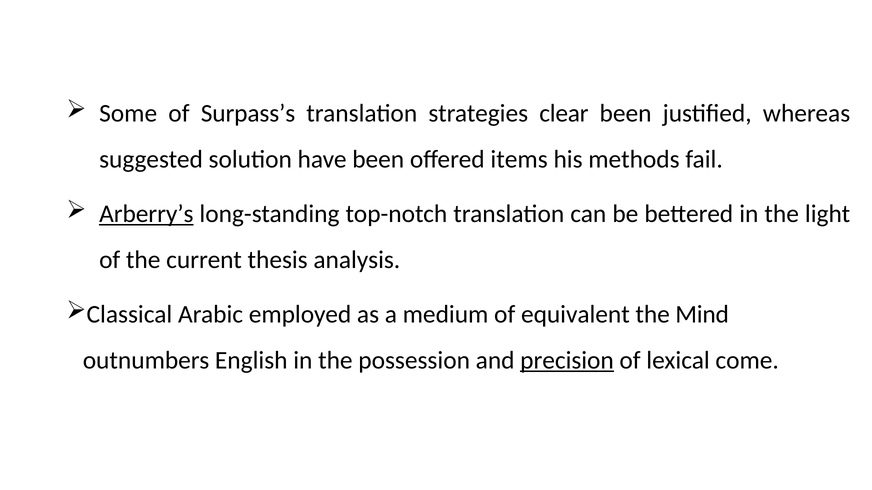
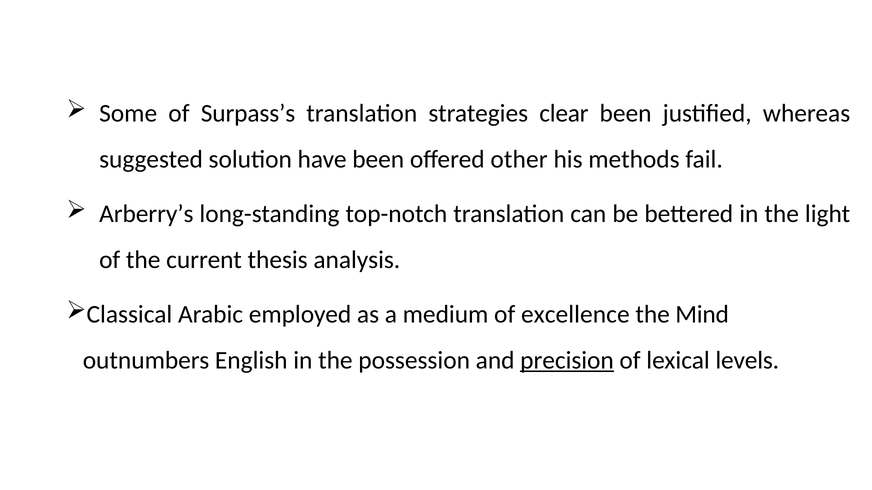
items: items -> other (519, 159)
Arberry’s underline: present -> none (146, 214)
equivalent: equivalent -> excellence (575, 315)
come: come -> levels (747, 361)
